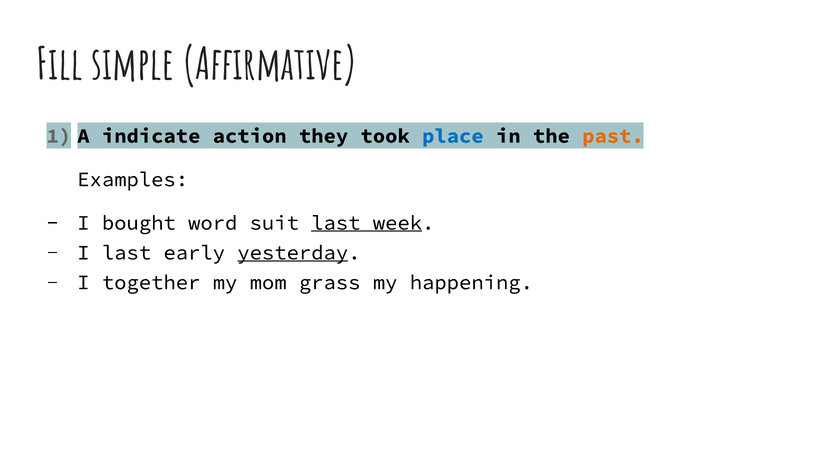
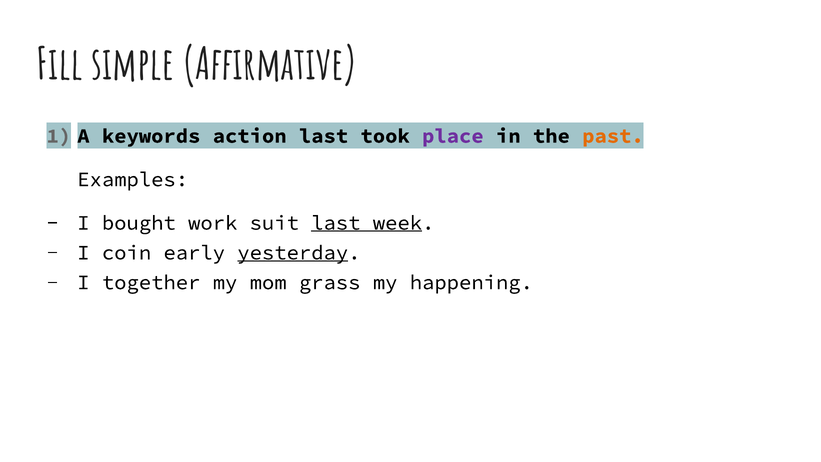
indicate: indicate -> keywords (151, 136)
action they: they -> last (324, 136)
place colour: blue -> purple (453, 136)
word: word -> work (213, 223)
I last: last -> coin (127, 253)
